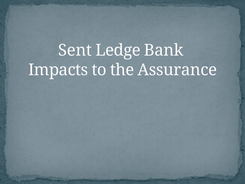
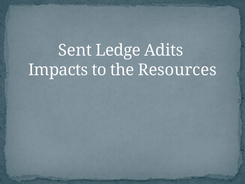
Bank: Bank -> Adits (164, 50)
Assurance: Assurance -> Resources (177, 70)
